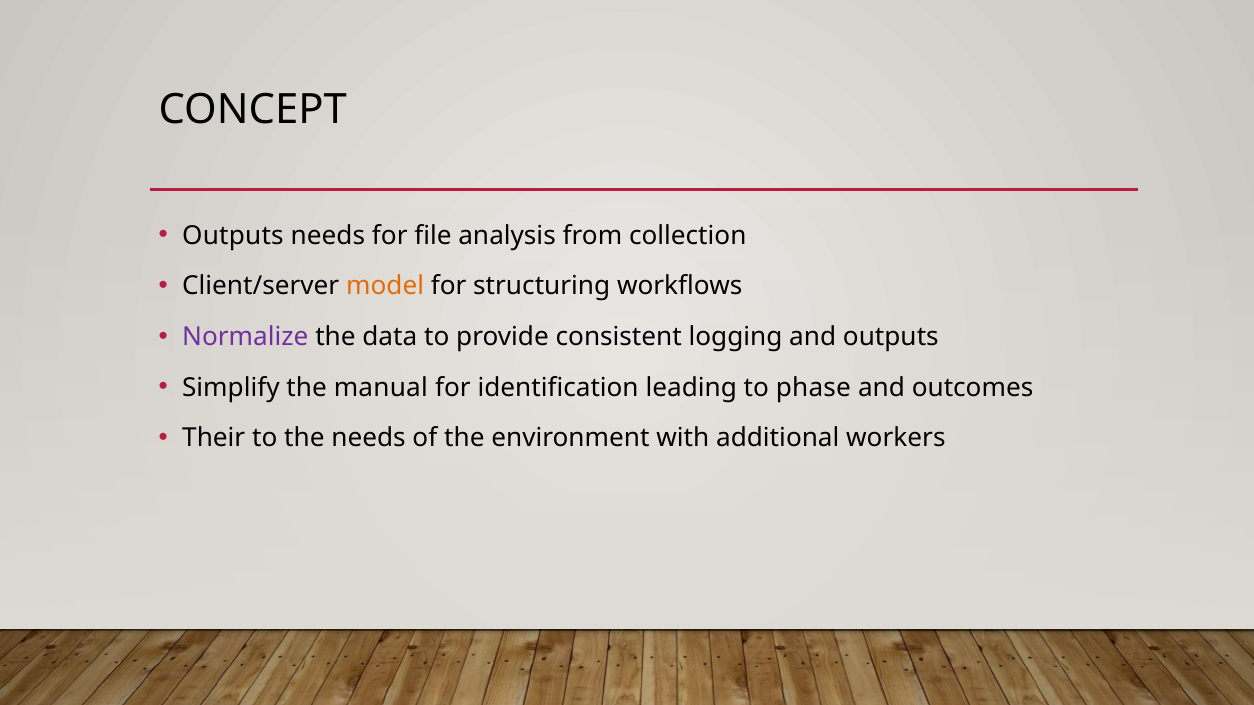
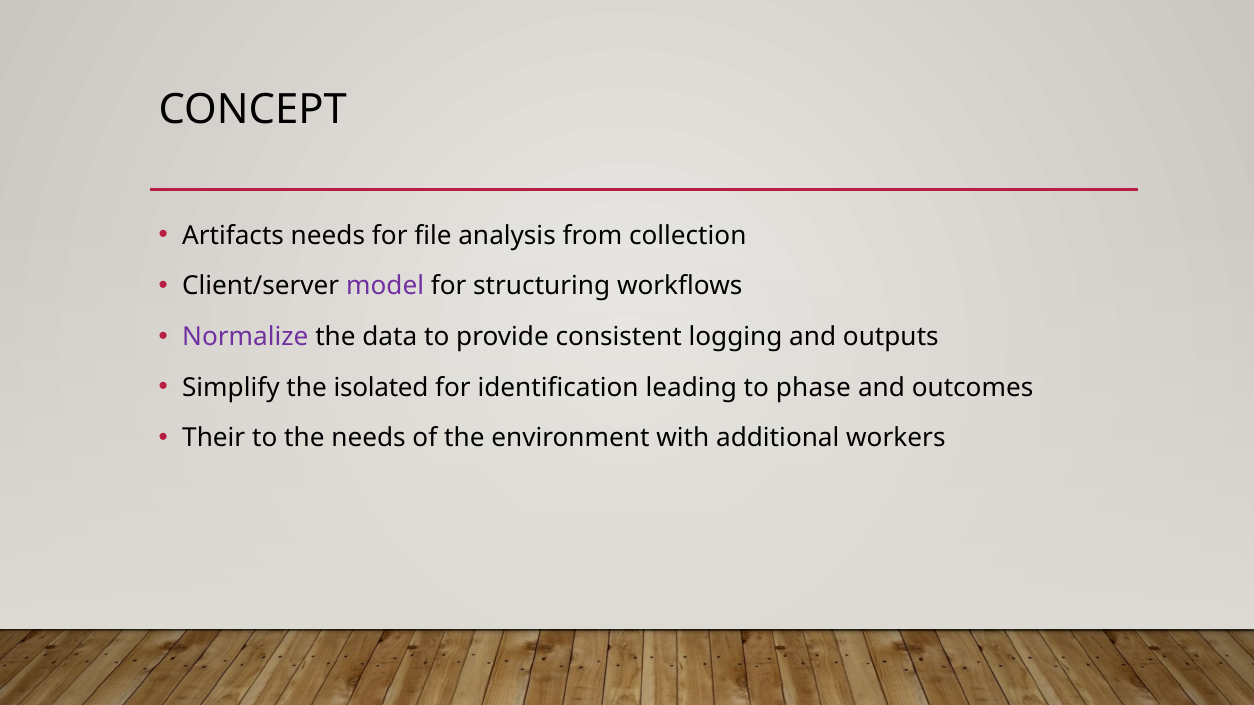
Outputs: Outputs -> Artifacts (233, 236)
model colour: orange -> purple (385, 286)
manual: manual -> isolated (381, 388)
